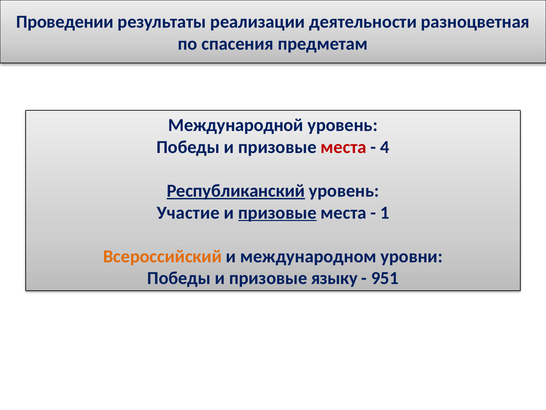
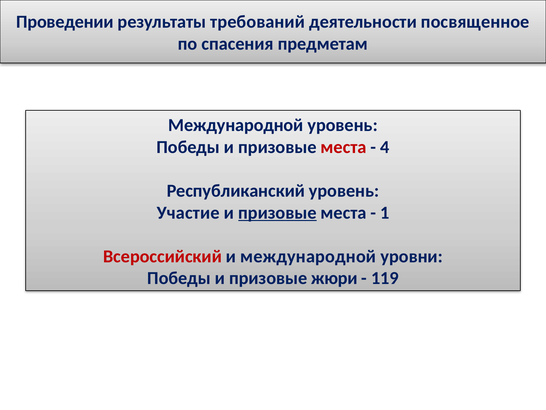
реализации: реализации -> требований (258, 22)
разноцветная: разноцветная -> посвященное (475, 22)
Республиканский underline: present -> none (236, 191)
Всероссийский colour: orange -> red (162, 256)
и международном: международном -> международной (308, 256)
языку: языку -> жюри (334, 278)
951: 951 -> 119 (385, 278)
